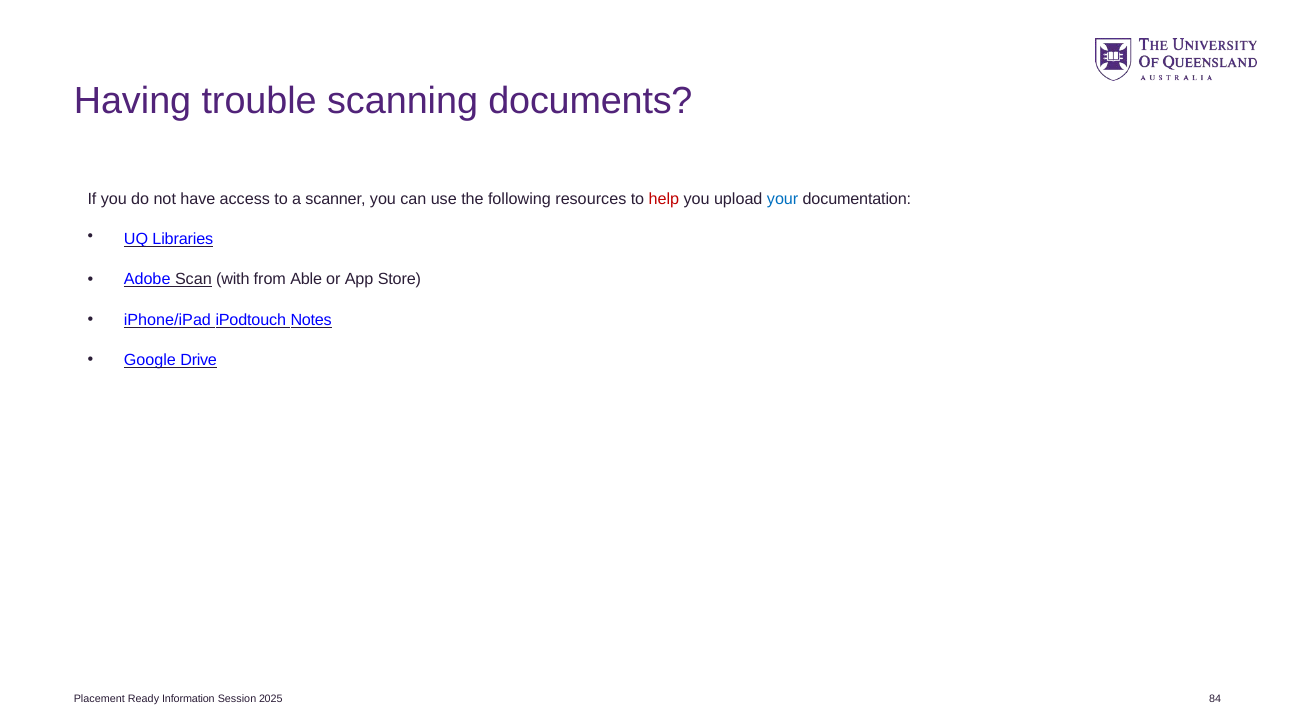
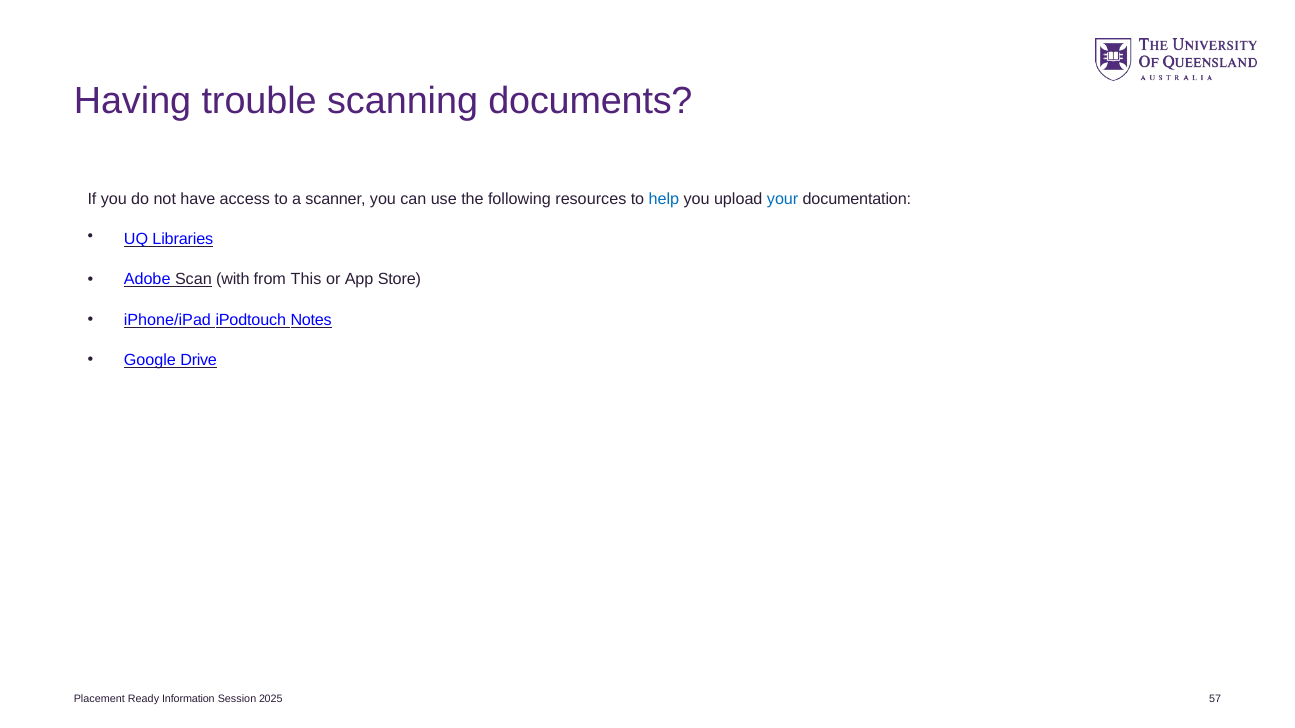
help colour: red -> blue (664, 199)
Able: Able -> This (306, 280)
84: 84 -> 57 (1215, 700)
